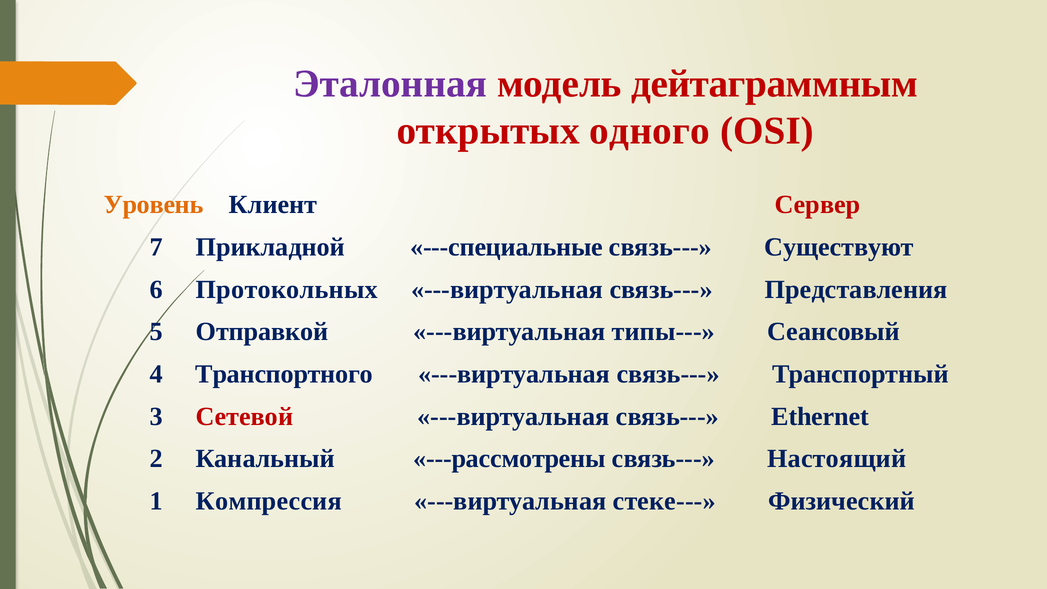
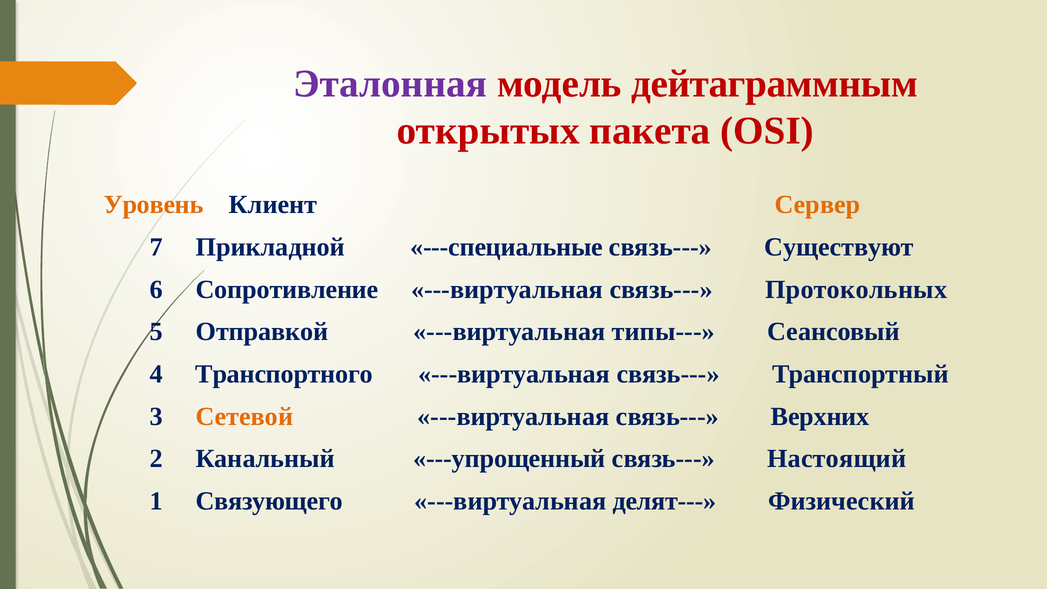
одного: одного -> пакета (650, 131)
Сервер colour: red -> orange (818, 205)
Протокольных: Протокольных -> Сопротивление (287, 289)
Представления: Представления -> Протокольных (856, 289)
Сетевой colour: red -> orange (244, 416)
Ethernet: Ethernet -> Верхних (820, 416)
---рассмотрены: ---рассмотрены -> ---упрощенный (509, 459)
Компрессия: Компрессия -> Связующего (269, 501)
стеке---: стеке--- -> делят--- (664, 501)
